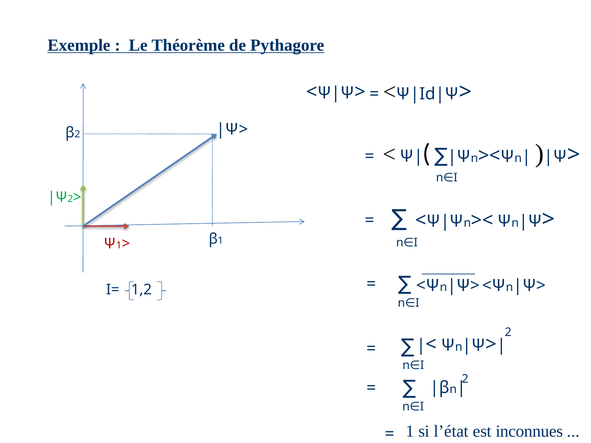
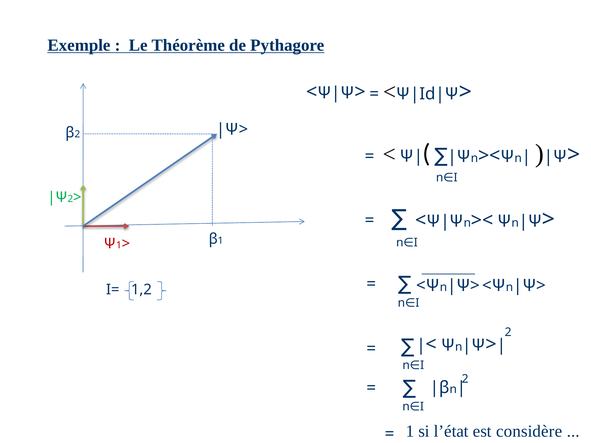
inconnues: inconnues -> considère (529, 431)
